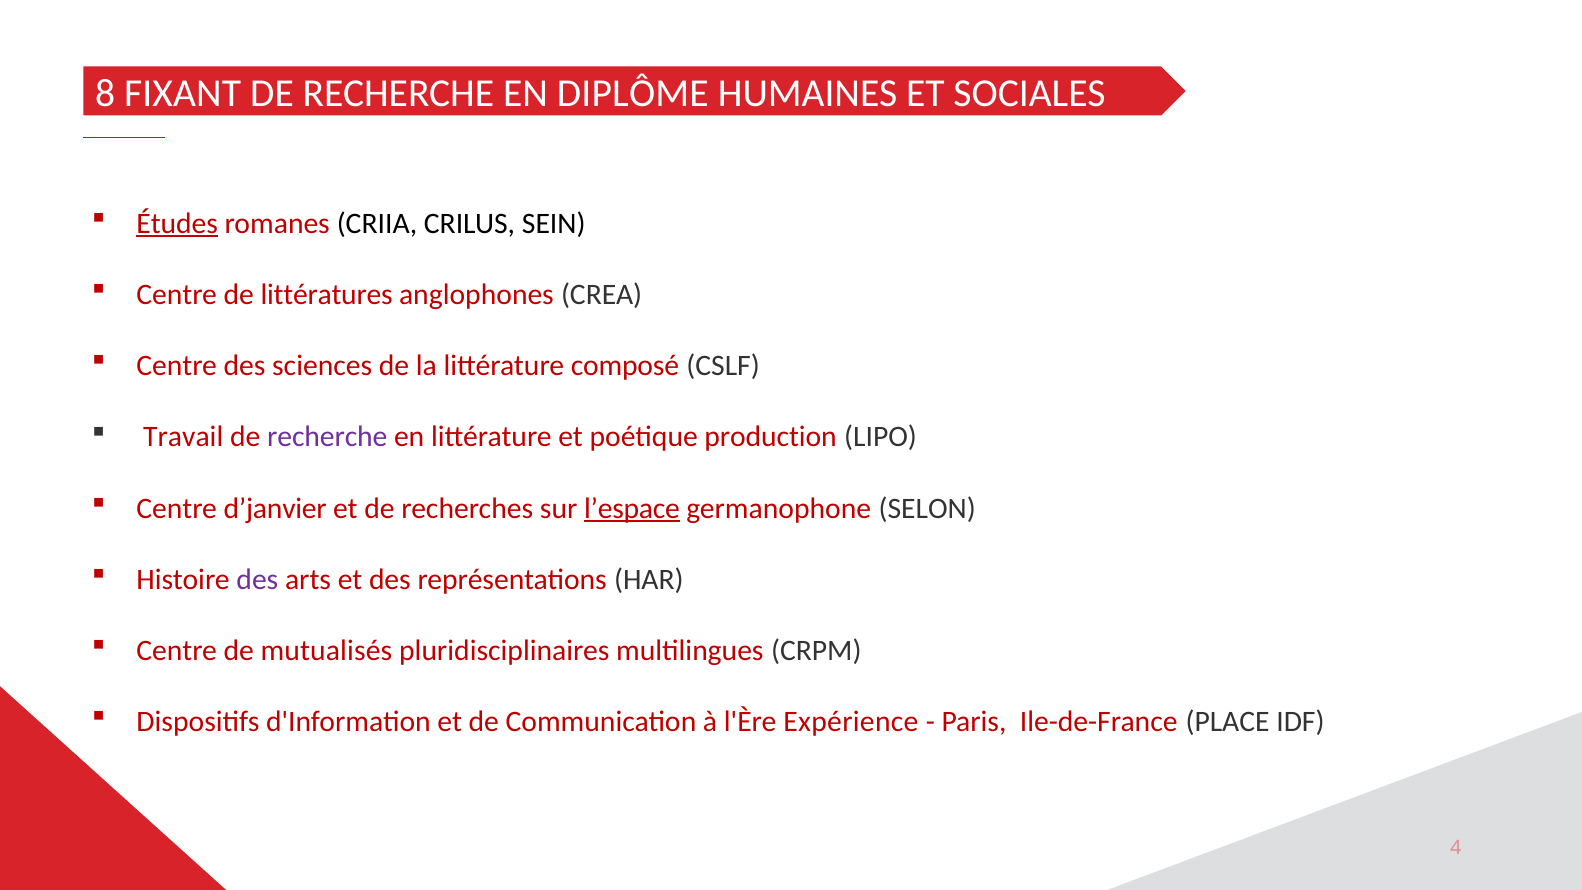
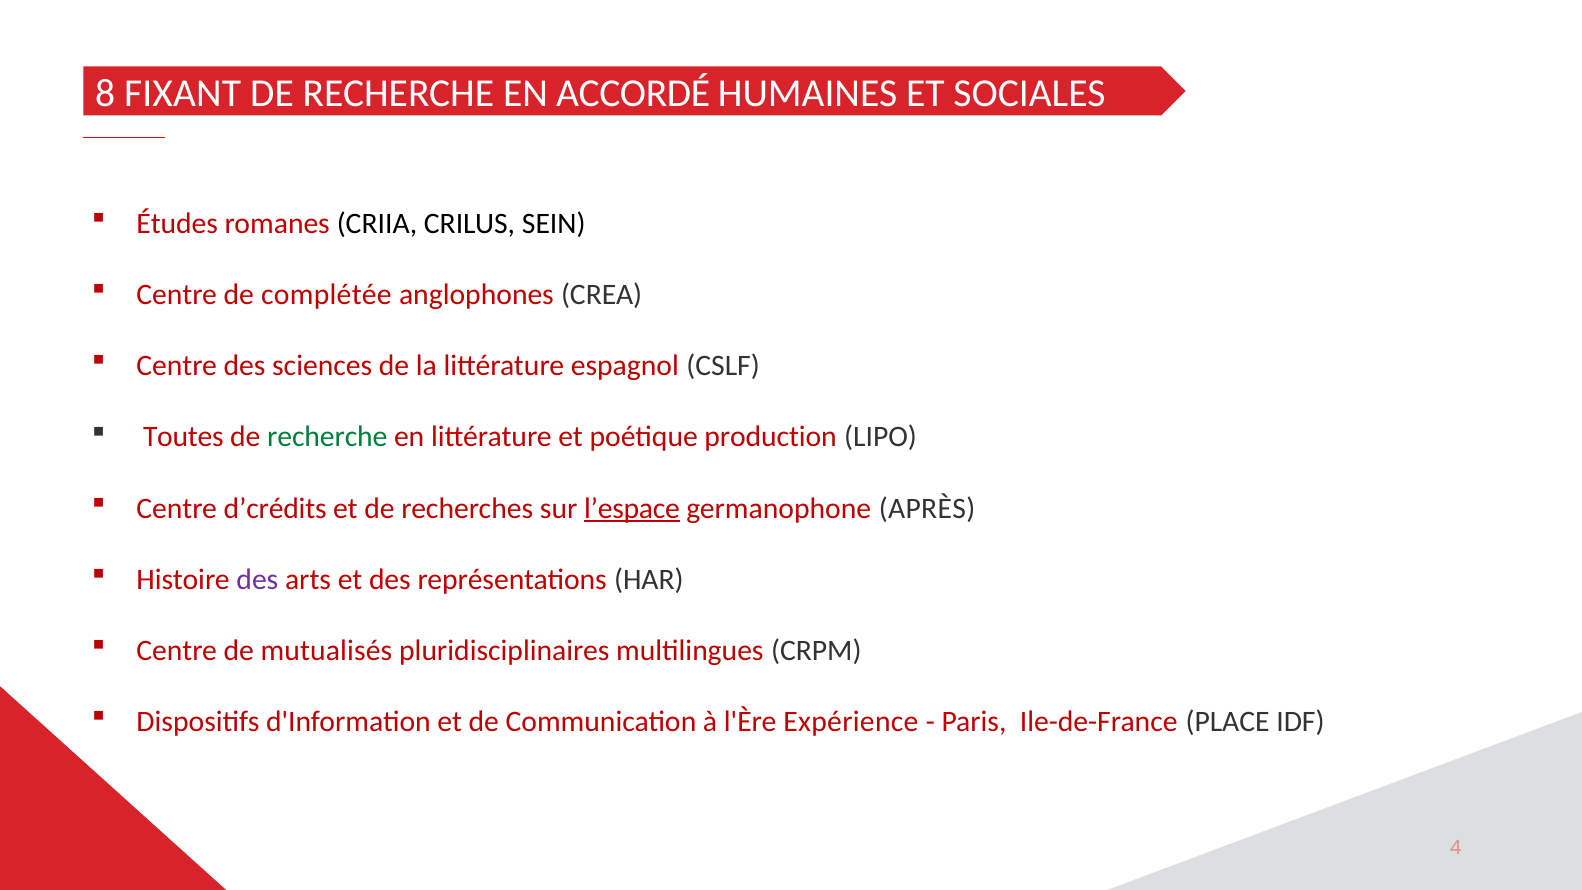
DIPLÔME: DIPLÔME -> ACCORDÉ (633, 94)
Études underline: present -> none (177, 223)
littératures: littératures -> complétée (326, 295)
composé: composé -> espagnol (625, 366)
Travail: Travail -> Toutes (183, 437)
recherche colour: purple -> green (327, 437)
d’janvier: d’janvier -> d’crédits (275, 508)
SELON: SELON -> APRÈS (927, 508)
